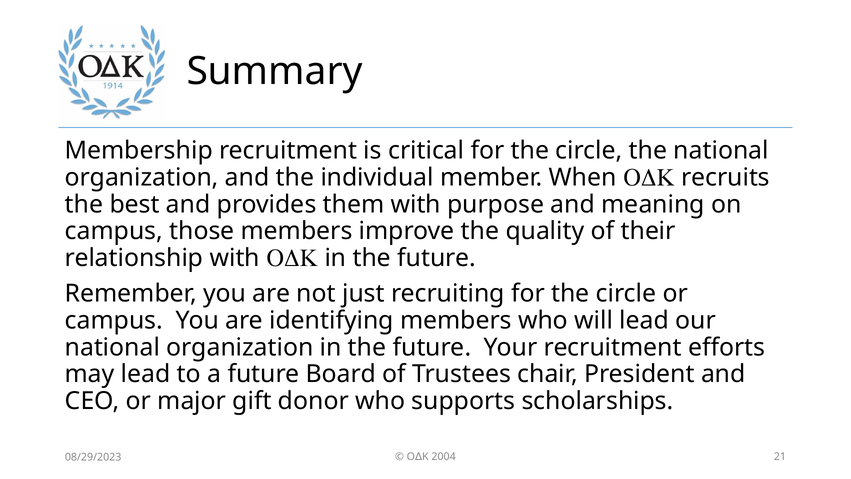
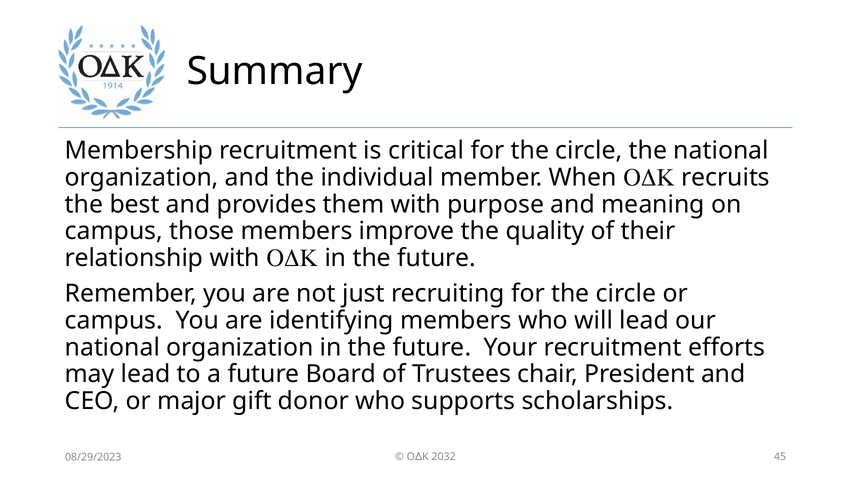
21: 21 -> 45 (780, 456)
2004: 2004 -> 2032 (444, 456)
